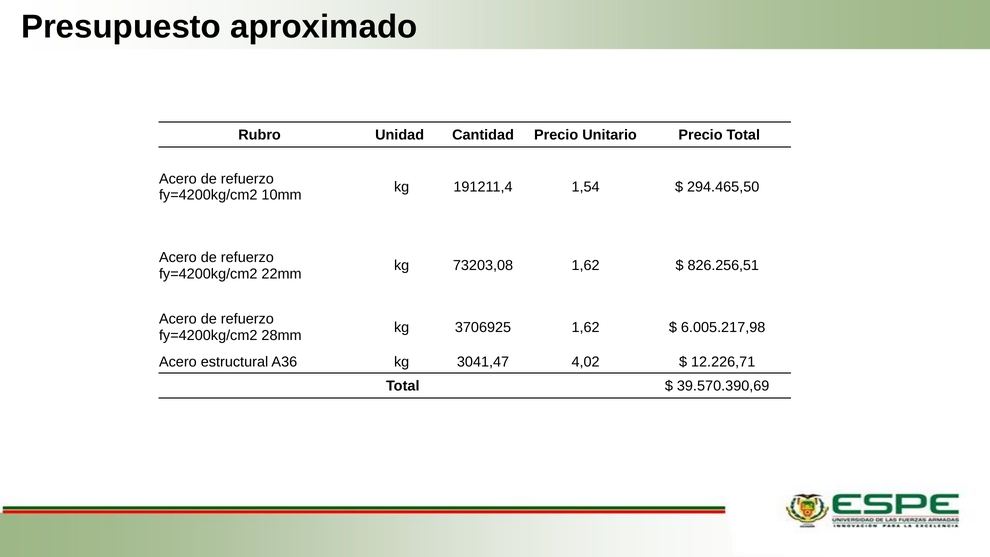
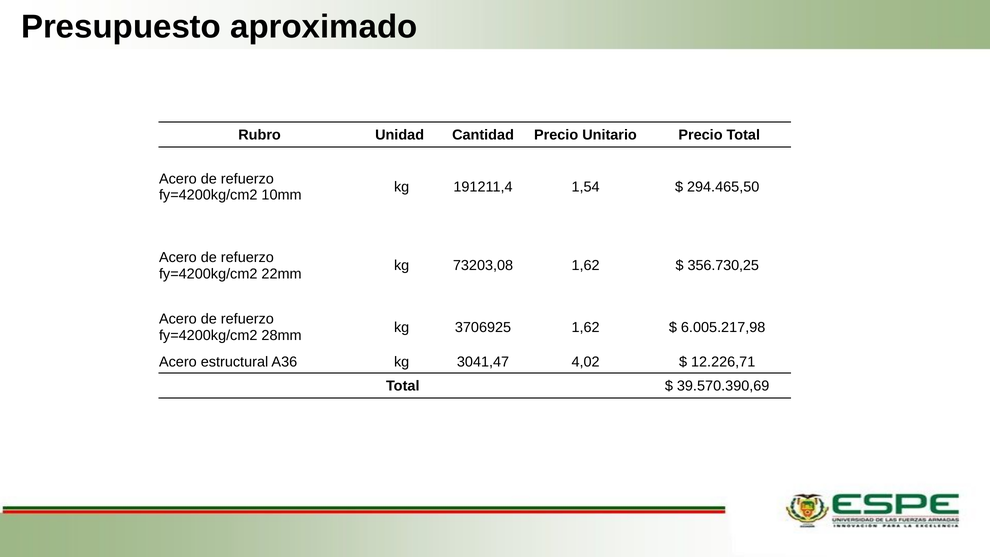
826.256,51: 826.256,51 -> 356.730,25 (723, 266)
